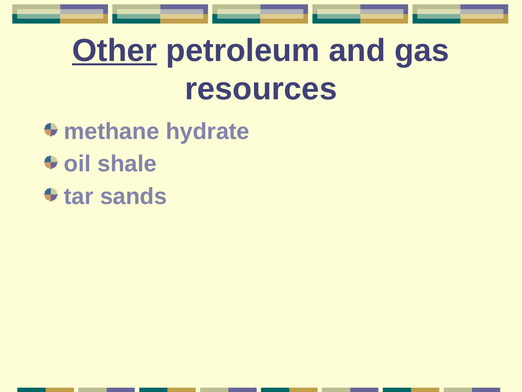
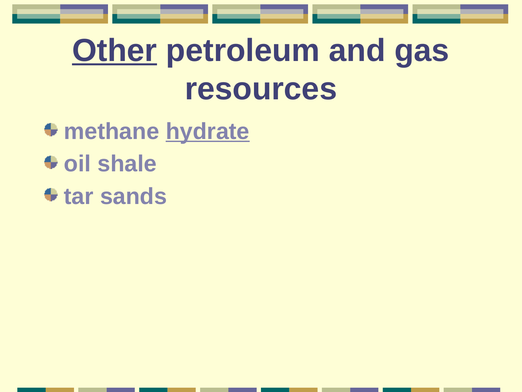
hydrate underline: none -> present (208, 131)
